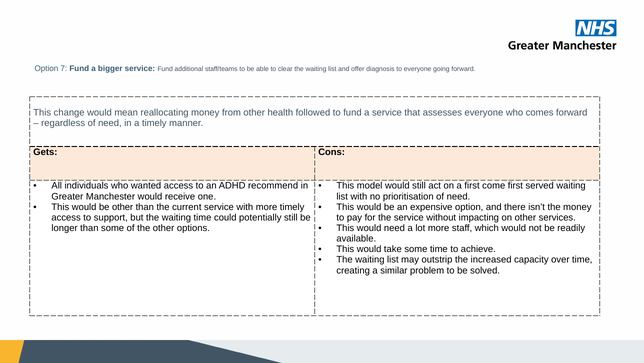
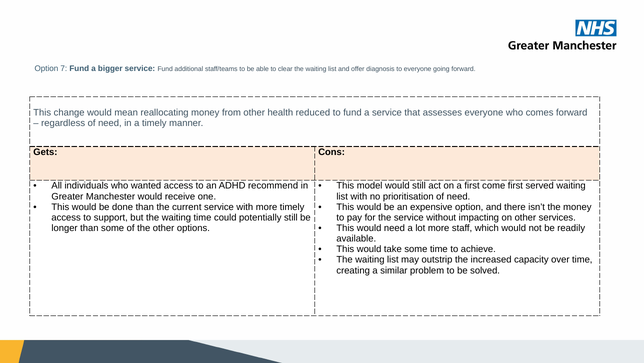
followed: followed -> reduced (313, 112)
be other: other -> done (123, 207)
